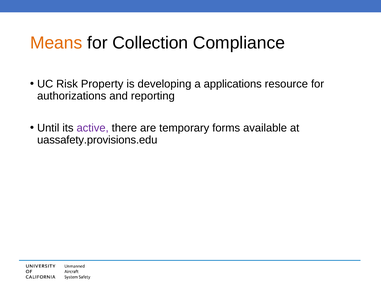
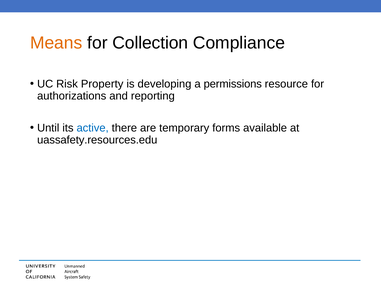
applications: applications -> permissions (233, 84)
active colour: purple -> blue (93, 128)
uassafety.provisions.edu: uassafety.provisions.edu -> uassafety.resources.edu (97, 140)
